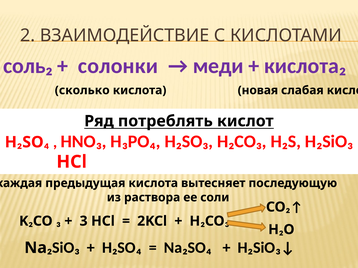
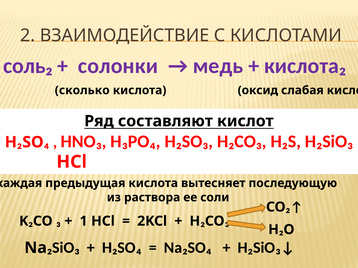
меди: меди -> медь (218, 66)
новая: новая -> оксид (258, 90)
потреблять: потреблять -> составляют (165, 121)
3: 3 -> 1 (84, 221)
